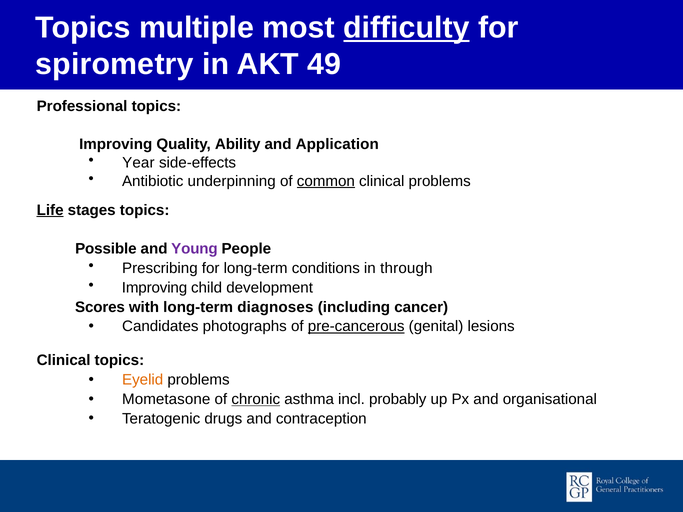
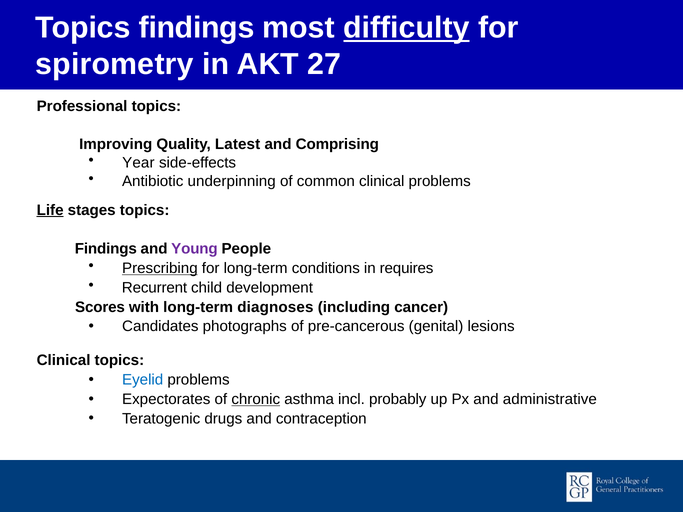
multiple: multiple -> findings (197, 28)
49: 49 -> 27 (324, 64)
Ability: Ability -> Latest (238, 144)
Application: Application -> Comprising (337, 144)
common underline: present -> none (326, 181)
Possible: Possible -> Findings (106, 249)
Prescribing underline: none -> present (160, 268)
through: through -> requires (407, 268)
Improving: Improving -> Recurrent (155, 288)
pre-cancerous underline: present -> none (356, 327)
Eyelid colour: orange -> blue (143, 380)
Mometasone: Mometasone -> Expectorates (166, 399)
organisational: organisational -> administrative (550, 399)
